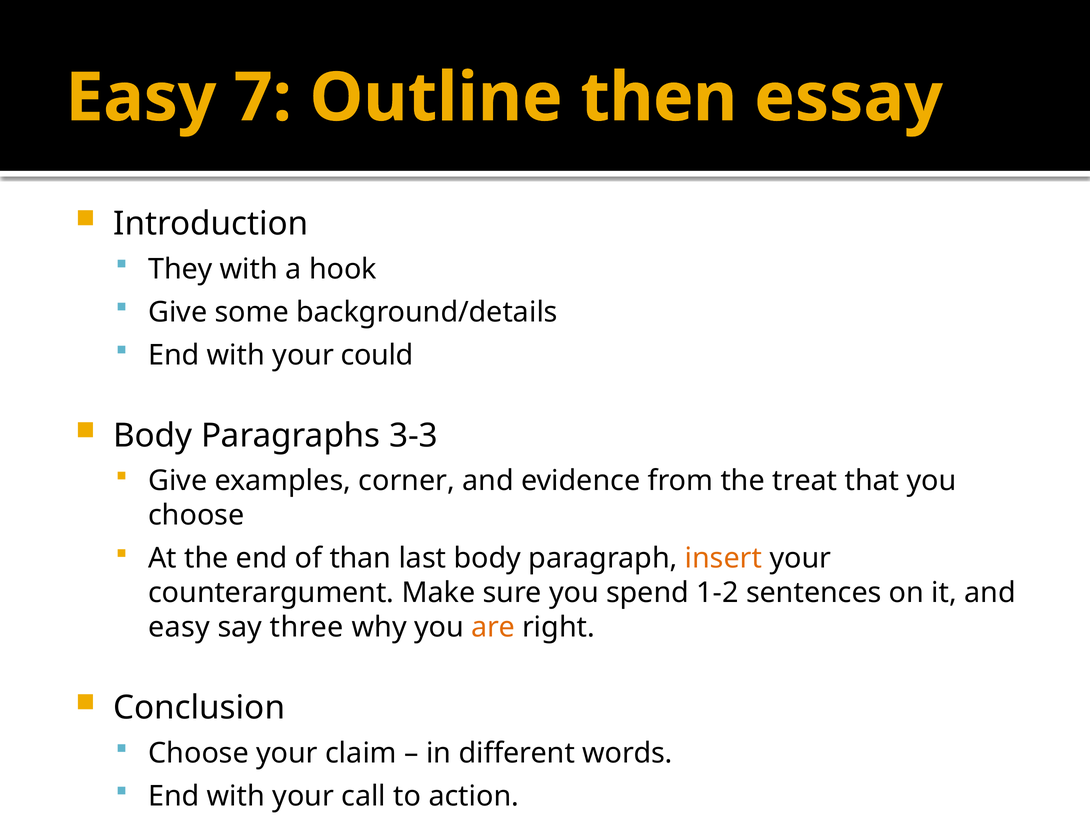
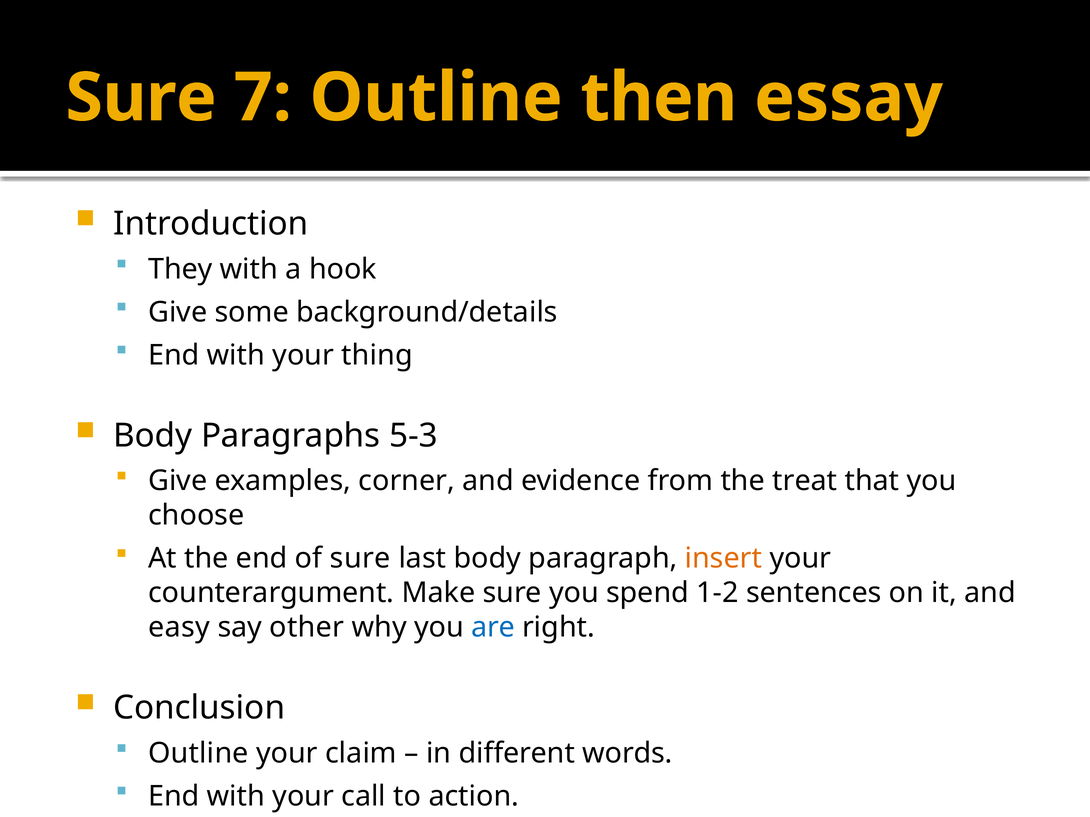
Easy: Easy -> Sure (141, 98)
could: could -> thing (377, 355)
3-3: 3-3 -> 5-3 (413, 436)
of than: than -> sure (360, 559)
three: three -> other (307, 628)
are colour: orange -> blue (493, 628)
Choose: Choose -> Outline (198, 754)
